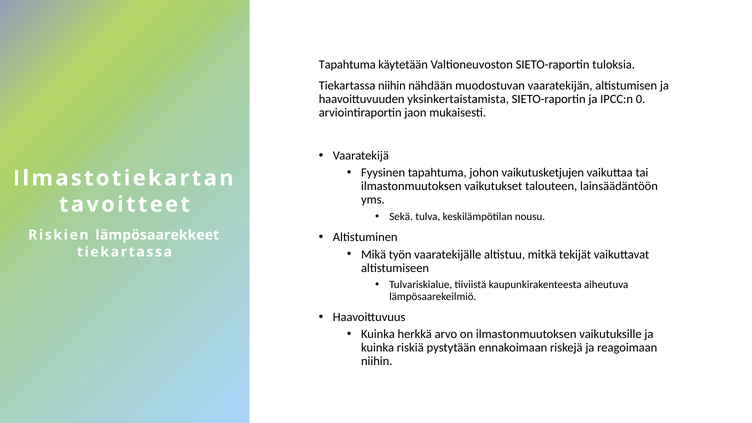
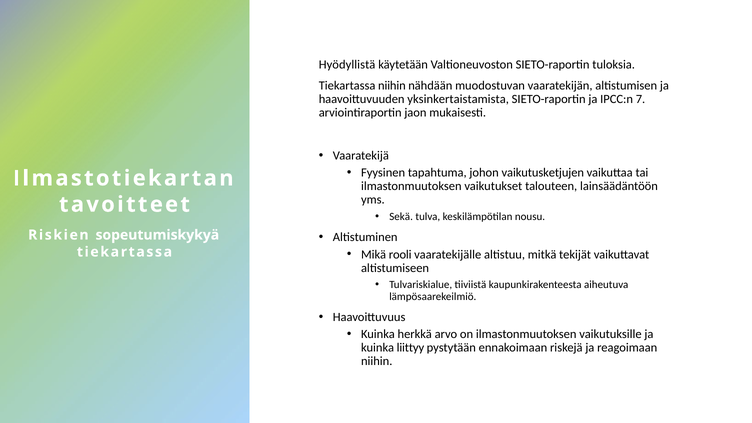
Tapahtuma: Tapahtuma -> Hyödyllistä (347, 64)
0: 0 -> 7 (641, 99)
lämpösaarekkeet: lämpösaarekkeet -> sopeutumiskykyä (157, 235)
työn: työn -> rooli (400, 254)
riskiä: riskiä -> liittyy (410, 348)
